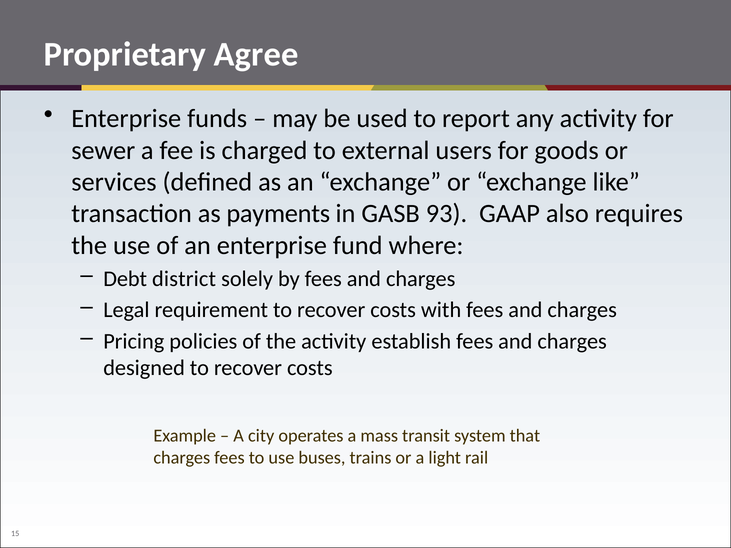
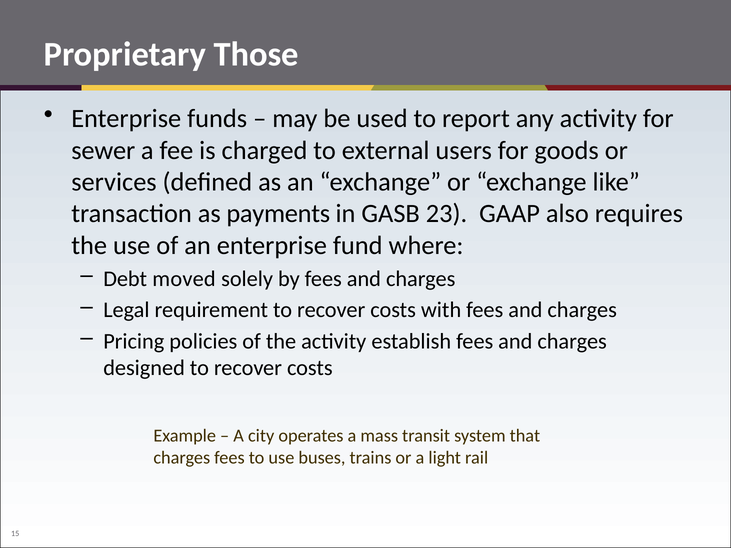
Agree: Agree -> Those (256, 54)
93: 93 -> 23 (447, 214)
district: district -> moved (184, 279)
